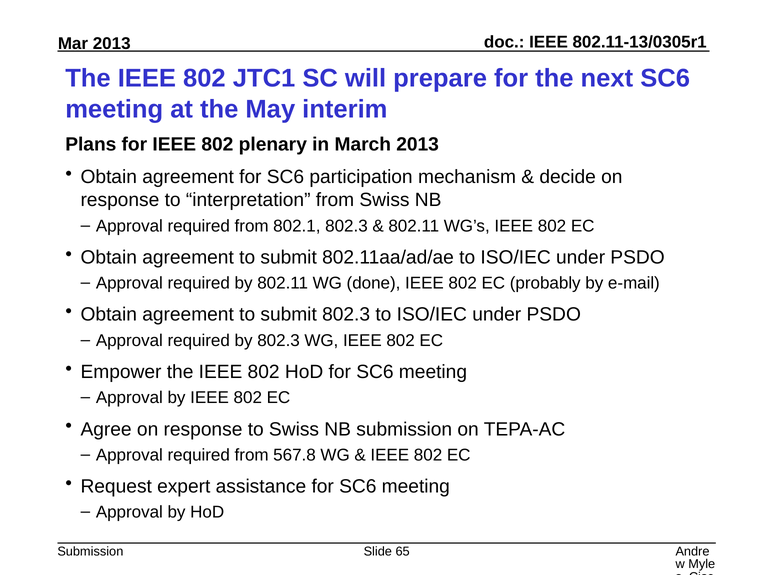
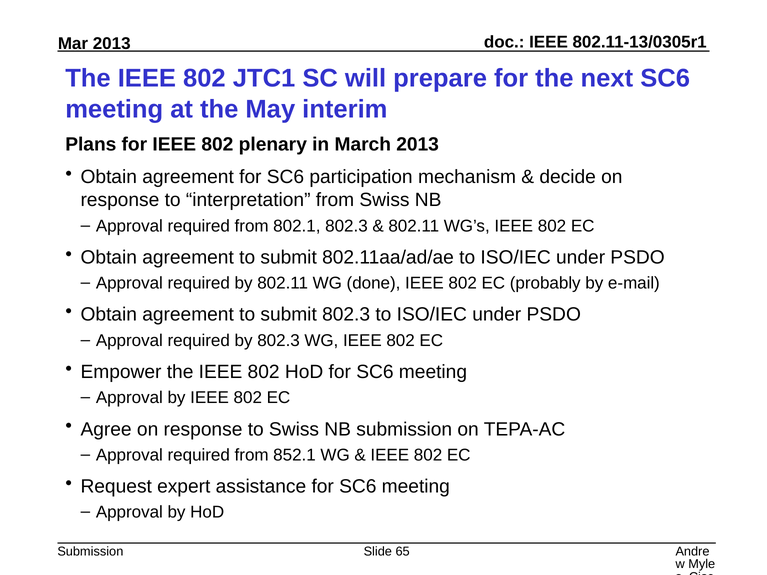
567.8: 567.8 -> 852.1 (294, 455)
